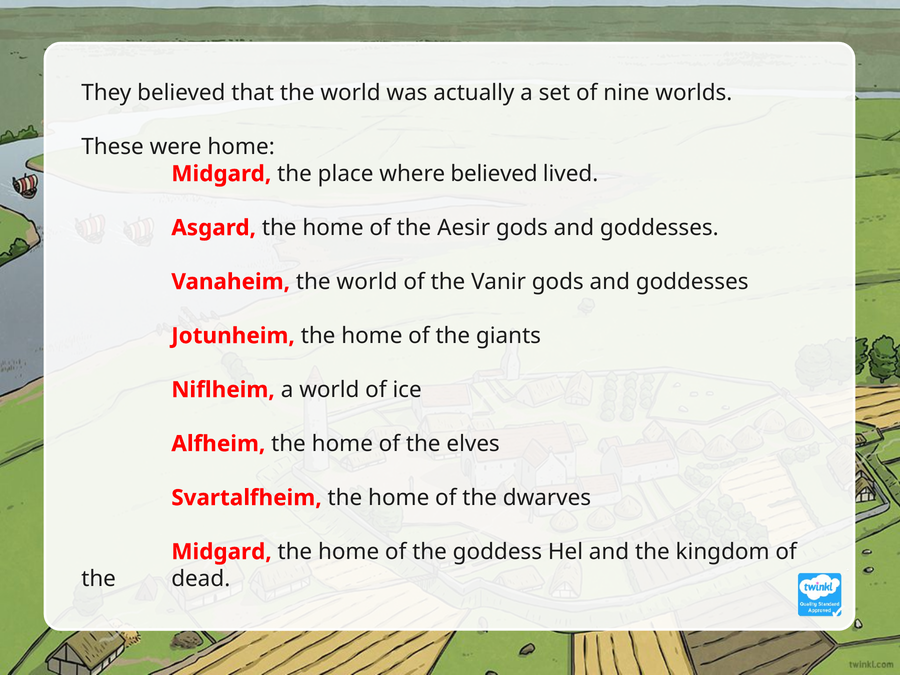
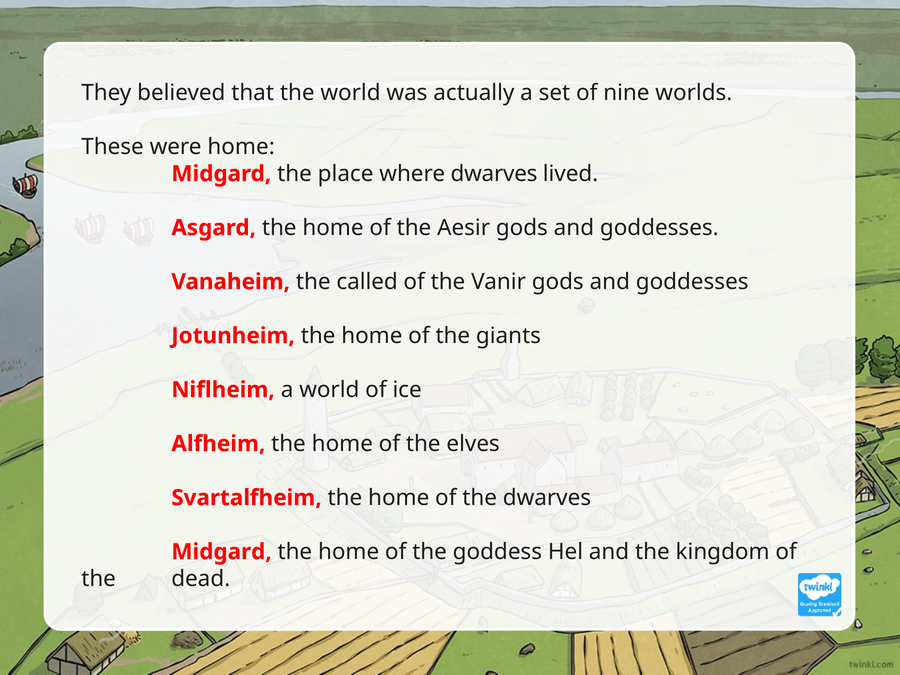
where believed: believed -> dwarves (494, 174)
Vanaheim the world: world -> called (367, 282)
